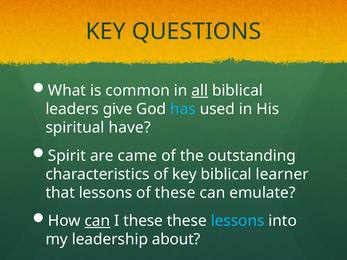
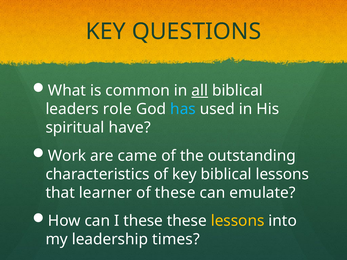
give: give -> role (117, 109)
Spirit: Spirit -> Work (67, 156)
biblical learner: learner -> lessons (282, 174)
that lessons: lessons -> learner (105, 193)
can underline: present -> none (97, 221)
lessons colour: light blue -> yellow (238, 221)
about: about -> times (176, 240)
